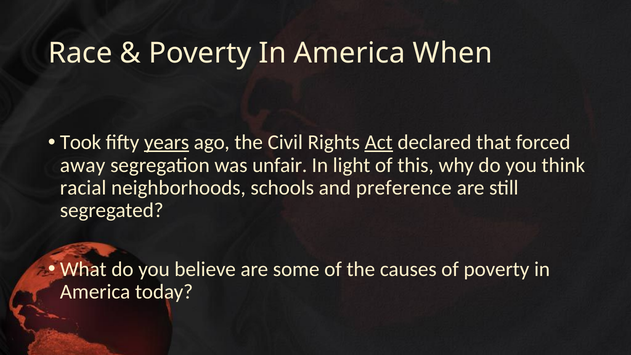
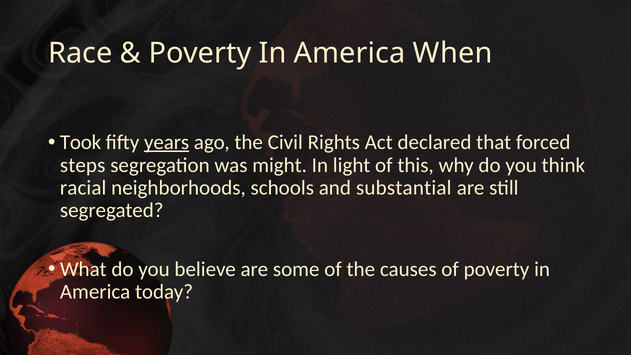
Act underline: present -> none (379, 142)
away: away -> steps (83, 165)
unfair: unfair -> might (280, 165)
preference: preference -> substantial (404, 188)
